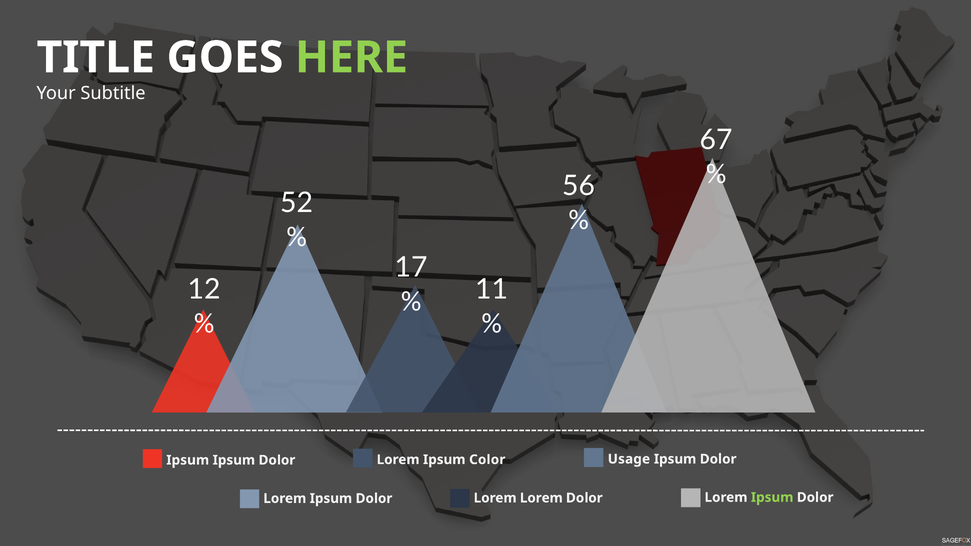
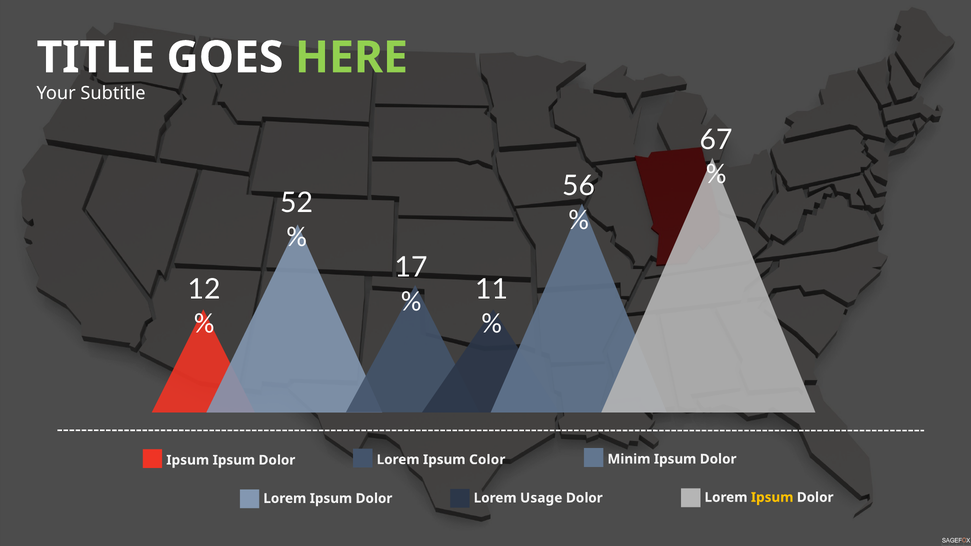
Usage: Usage -> Minim (629, 459)
Ipsum colour: light green -> yellow (772, 498)
Lorem Lorem: Lorem -> Usage (541, 498)
